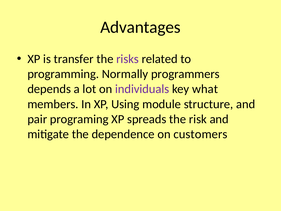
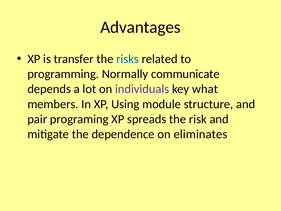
risks colour: purple -> blue (128, 59)
programmers: programmers -> communicate (185, 74)
customers: customers -> eliminates (200, 134)
